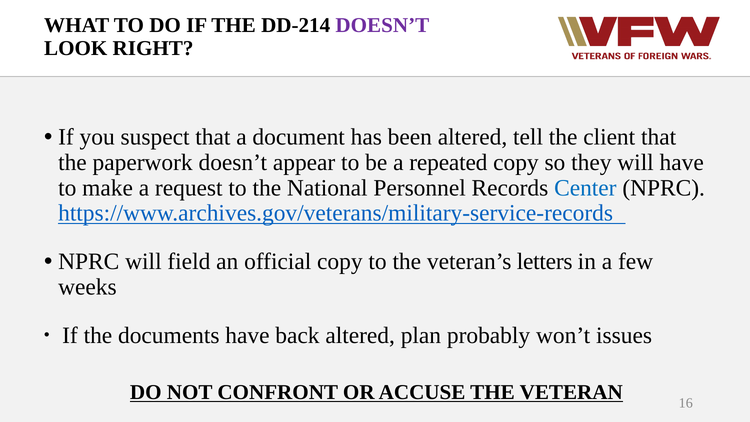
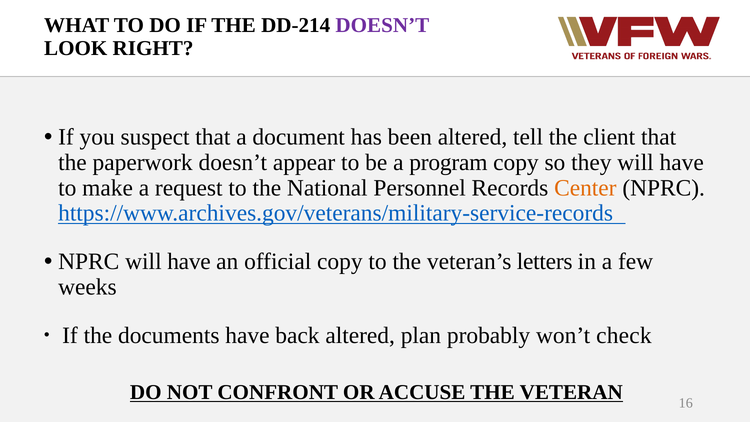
repeated: repeated -> program (448, 162)
Center colour: blue -> orange (585, 188)
NPRC will field: field -> have (189, 262)
issues: issues -> check (624, 335)
